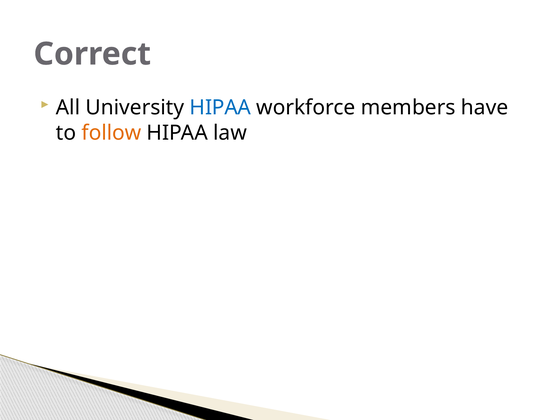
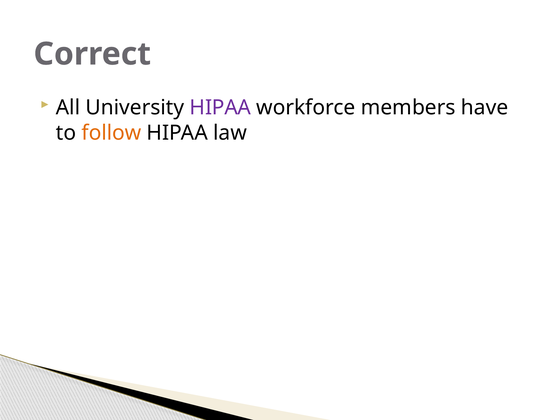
HIPAA colour: blue -> purple (220, 108)
